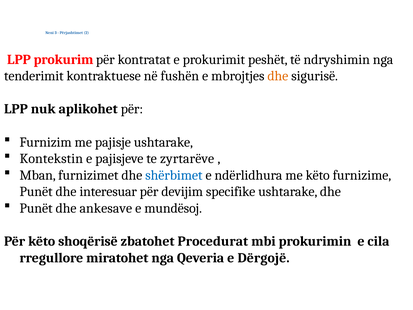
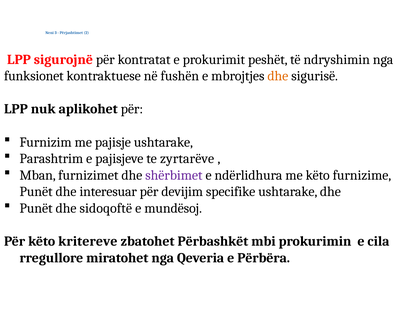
prokurim: prokurim -> sigurojnë (63, 59)
tenderimit: tenderimit -> funksionet (34, 76)
Kontekstin: Kontekstin -> Parashtrim (51, 159)
shërbimet colour: blue -> purple (174, 175)
ankesave: ankesave -> sidoqoftë (106, 208)
shoqërisë: shoqërisë -> kritereve (88, 241)
Procedurat: Procedurat -> Përbashkët (213, 241)
Dërgojë: Dërgojë -> Përbëra (264, 258)
